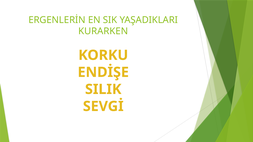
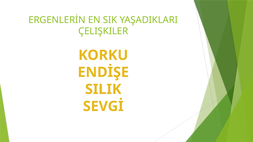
KURARKEN: KURARKEN -> ÇELIŞKILER (103, 31)
